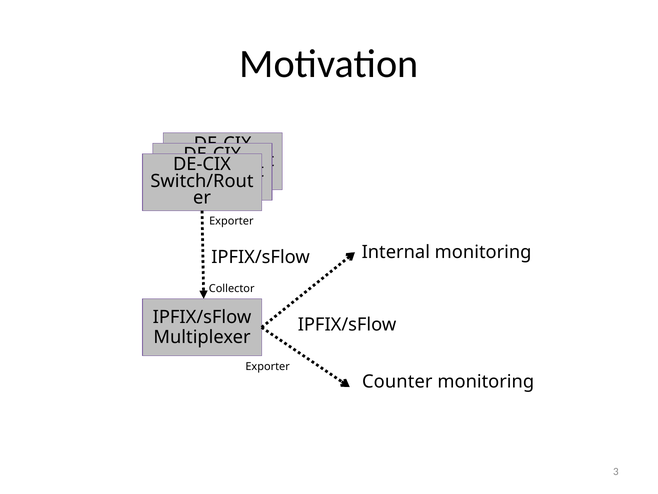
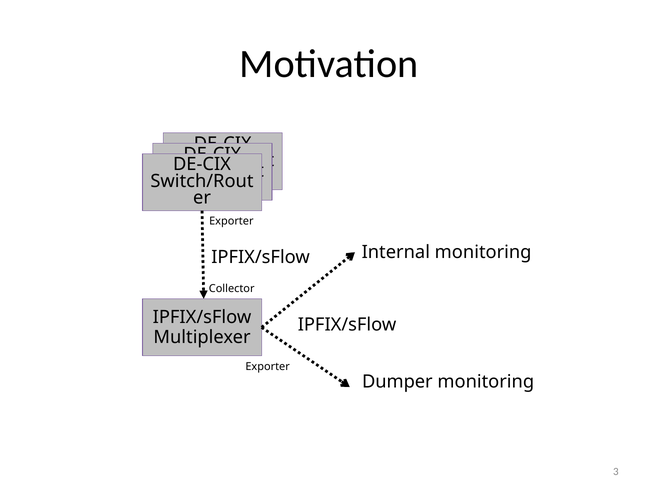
Counter: Counter -> Dumper (397, 381)
